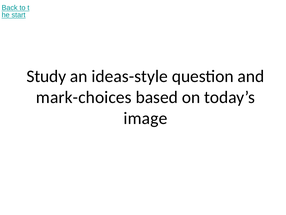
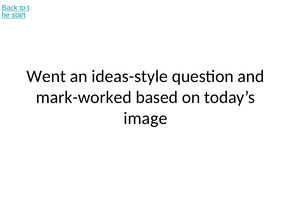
Study: Study -> Went (46, 76)
mark-choices: mark-choices -> mark-worked (84, 97)
